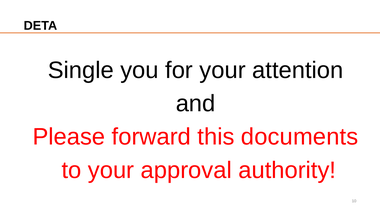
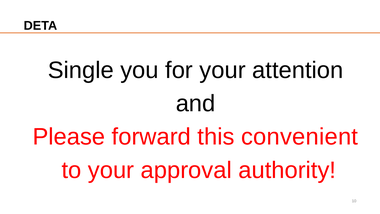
documents: documents -> convenient (300, 137)
